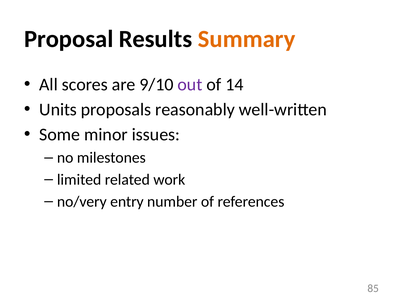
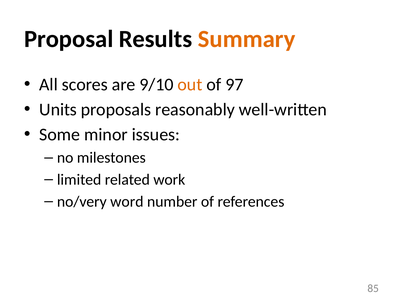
out colour: purple -> orange (190, 85)
14: 14 -> 97 (235, 85)
entry: entry -> word (127, 202)
